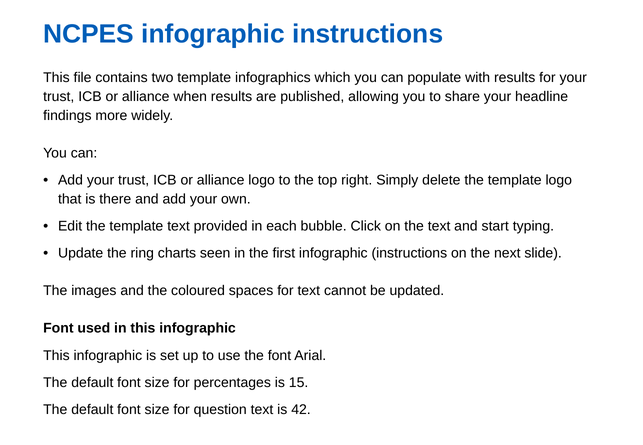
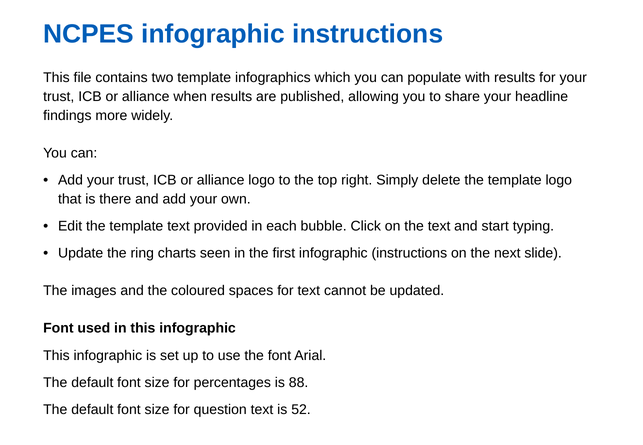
15: 15 -> 88 (299, 383)
42: 42 -> 52 (301, 410)
